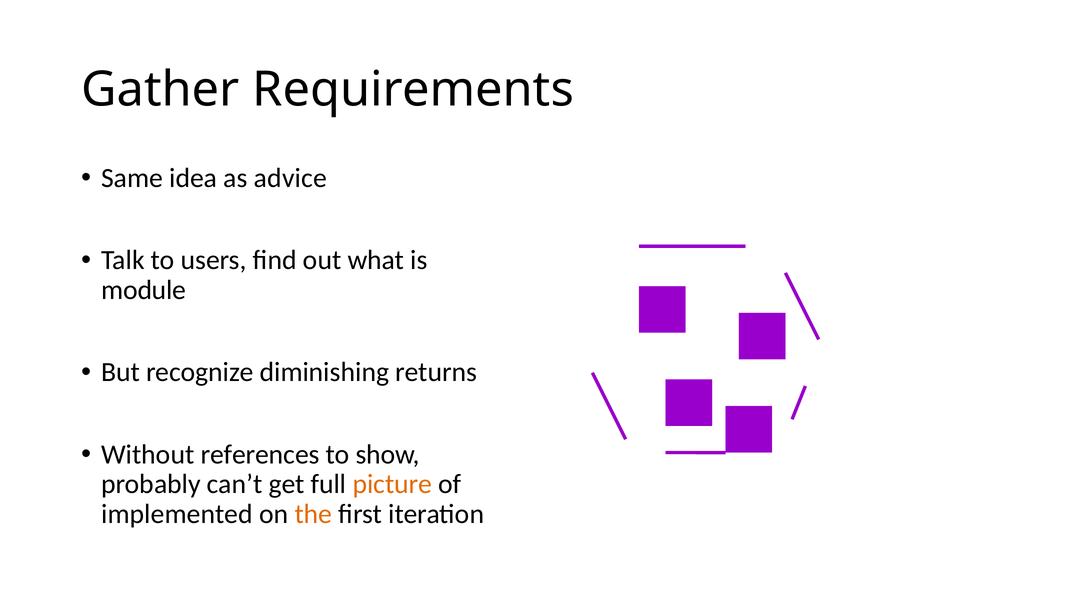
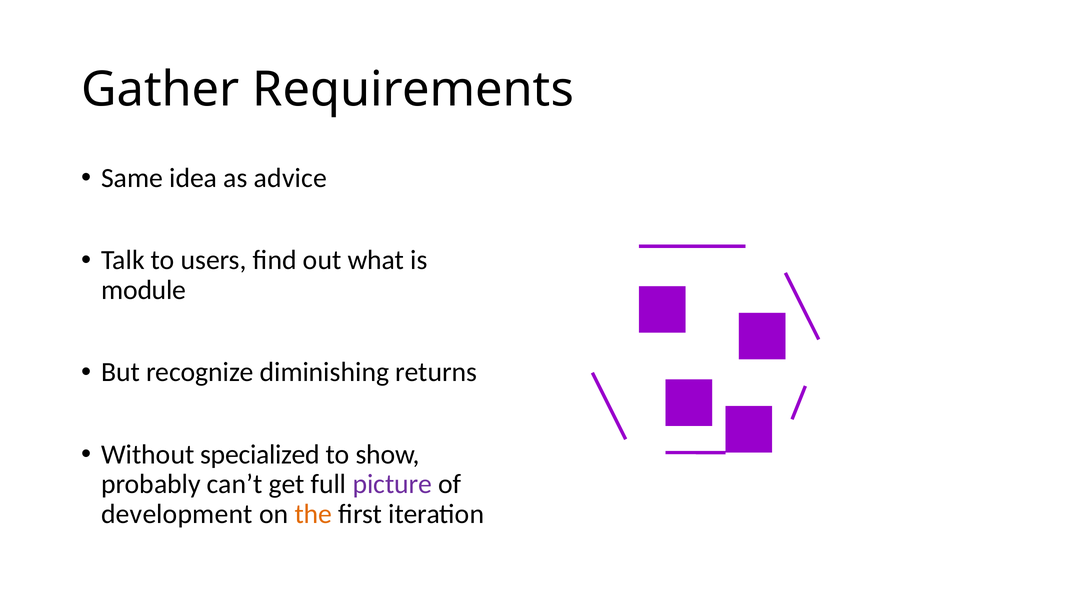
references: references -> specialized (260, 454)
picture colour: orange -> purple (392, 484)
implemented: implemented -> development (177, 514)
